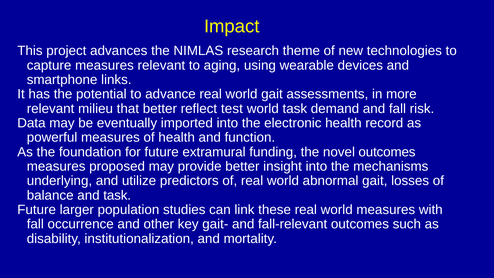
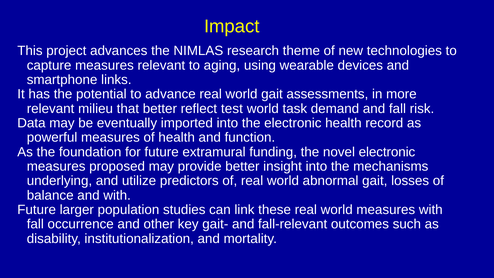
novel outcomes: outcomes -> electronic (387, 152)
and task: task -> with (117, 195)
